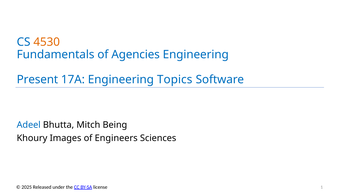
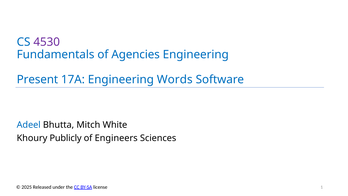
4530 colour: orange -> purple (47, 42)
Topics: Topics -> Words (175, 79)
Being: Being -> White (115, 125)
Images: Images -> Publicly (66, 138)
